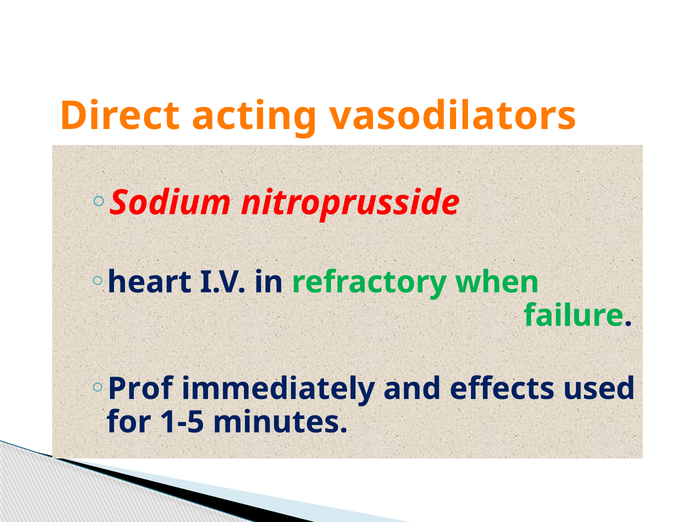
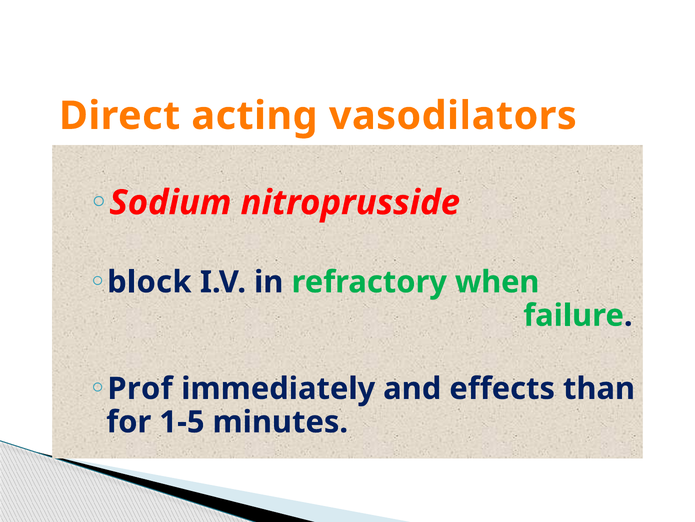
heart: heart -> block (149, 282)
used: used -> than (599, 388)
